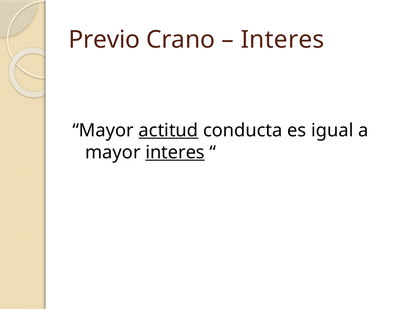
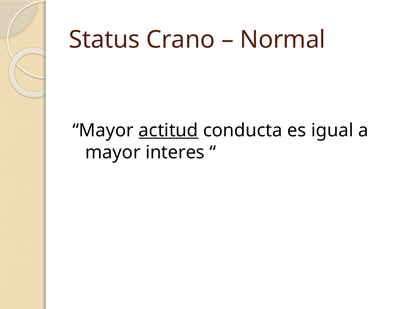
Previo: Previo -> Status (104, 40)
Interes: Interes -> Normal (283, 40)
interes underline: present -> none (175, 152)
